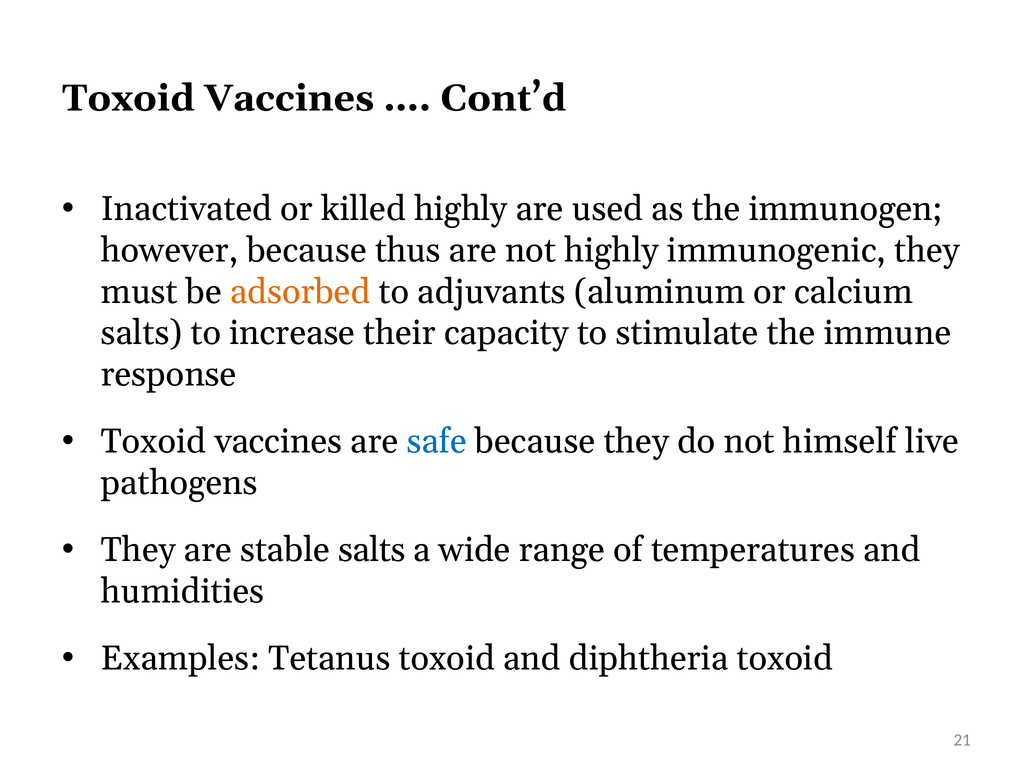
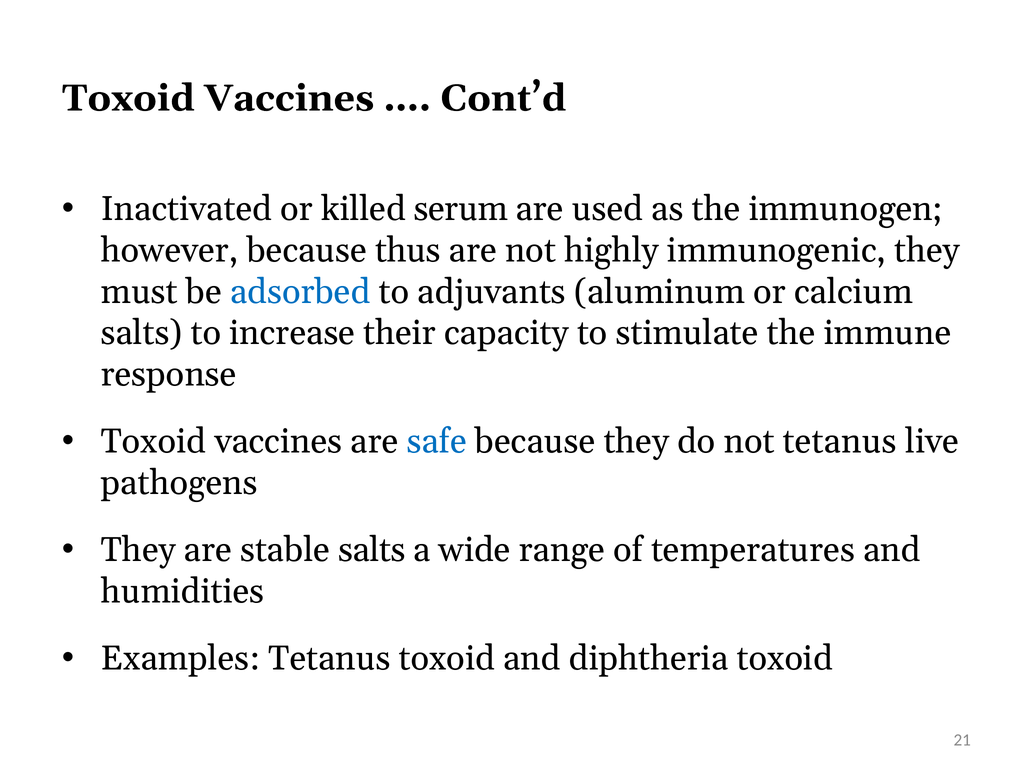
killed highly: highly -> serum (461, 209)
adsorbed colour: orange -> blue (300, 292)
not himself: himself -> tetanus (840, 441)
